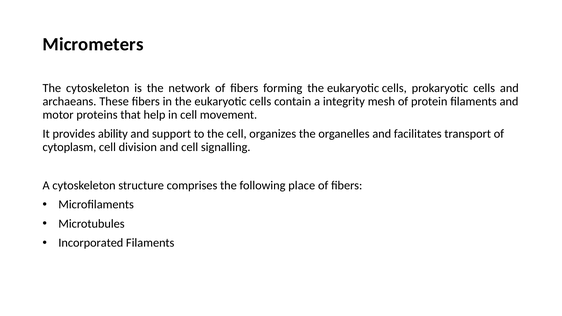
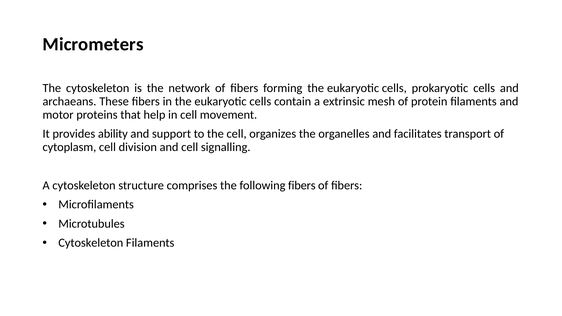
integrity: integrity -> extrinsic (344, 102)
following place: place -> fibers (302, 186)
Incorporated: Incorporated -> Cytoskeleton (91, 243)
